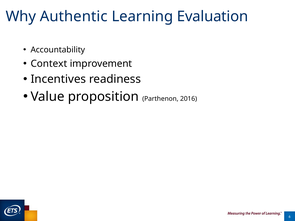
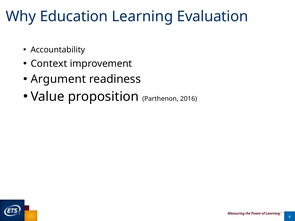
Authentic: Authentic -> Education (74, 16)
Incentives: Incentives -> Argument (58, 79)
